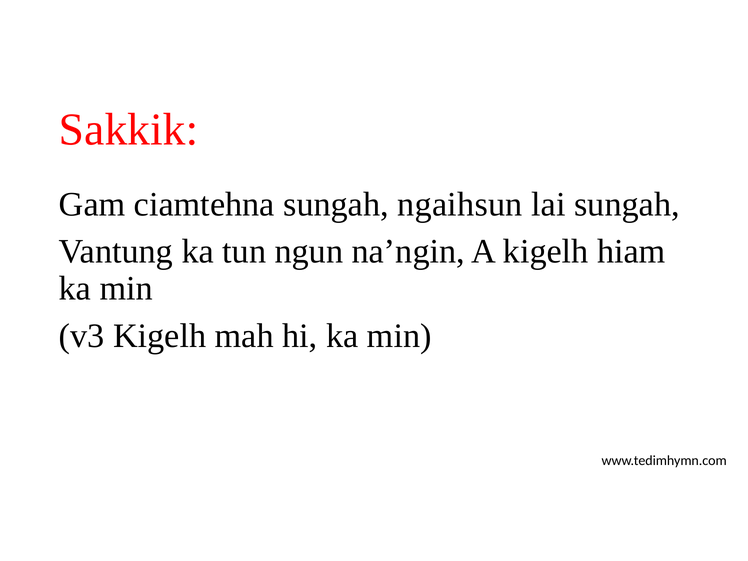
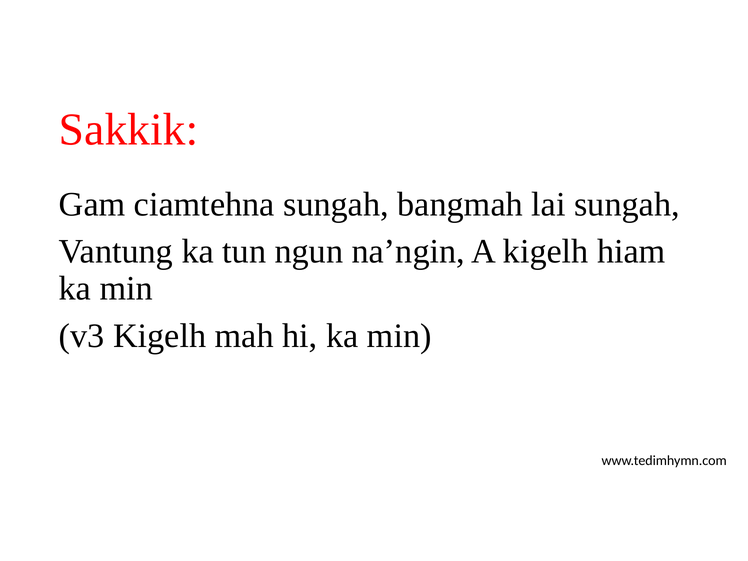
ngaihsun: ngaihsun -> bangmah (460, 204)
